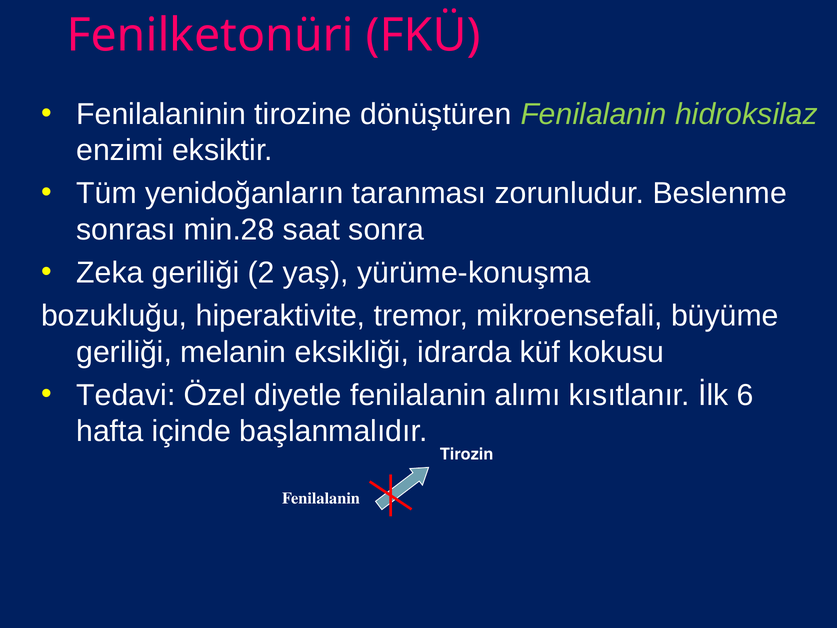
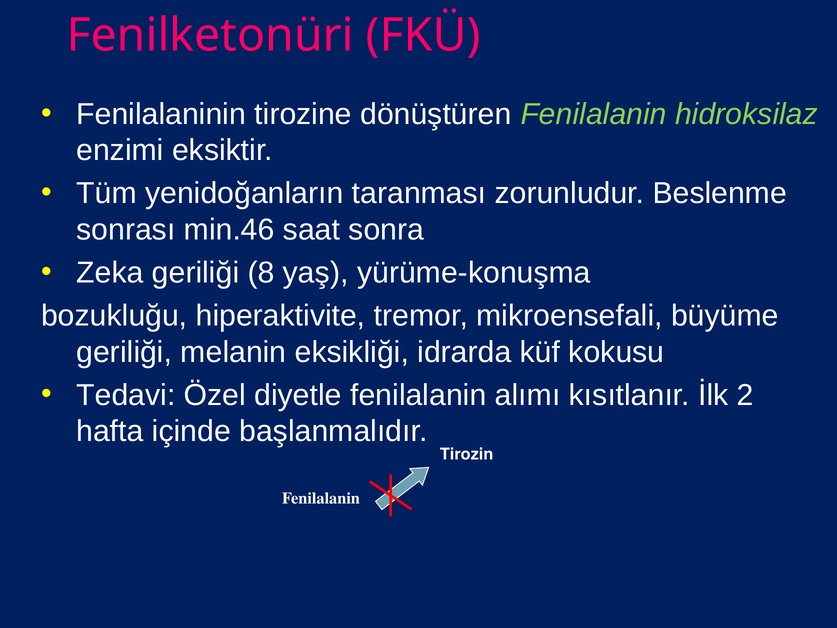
min.28: min.28 -> min.46 (229, 230)
2: 2 -> 8 (261, 273)
6: 6 -> 2 (745, 395)
